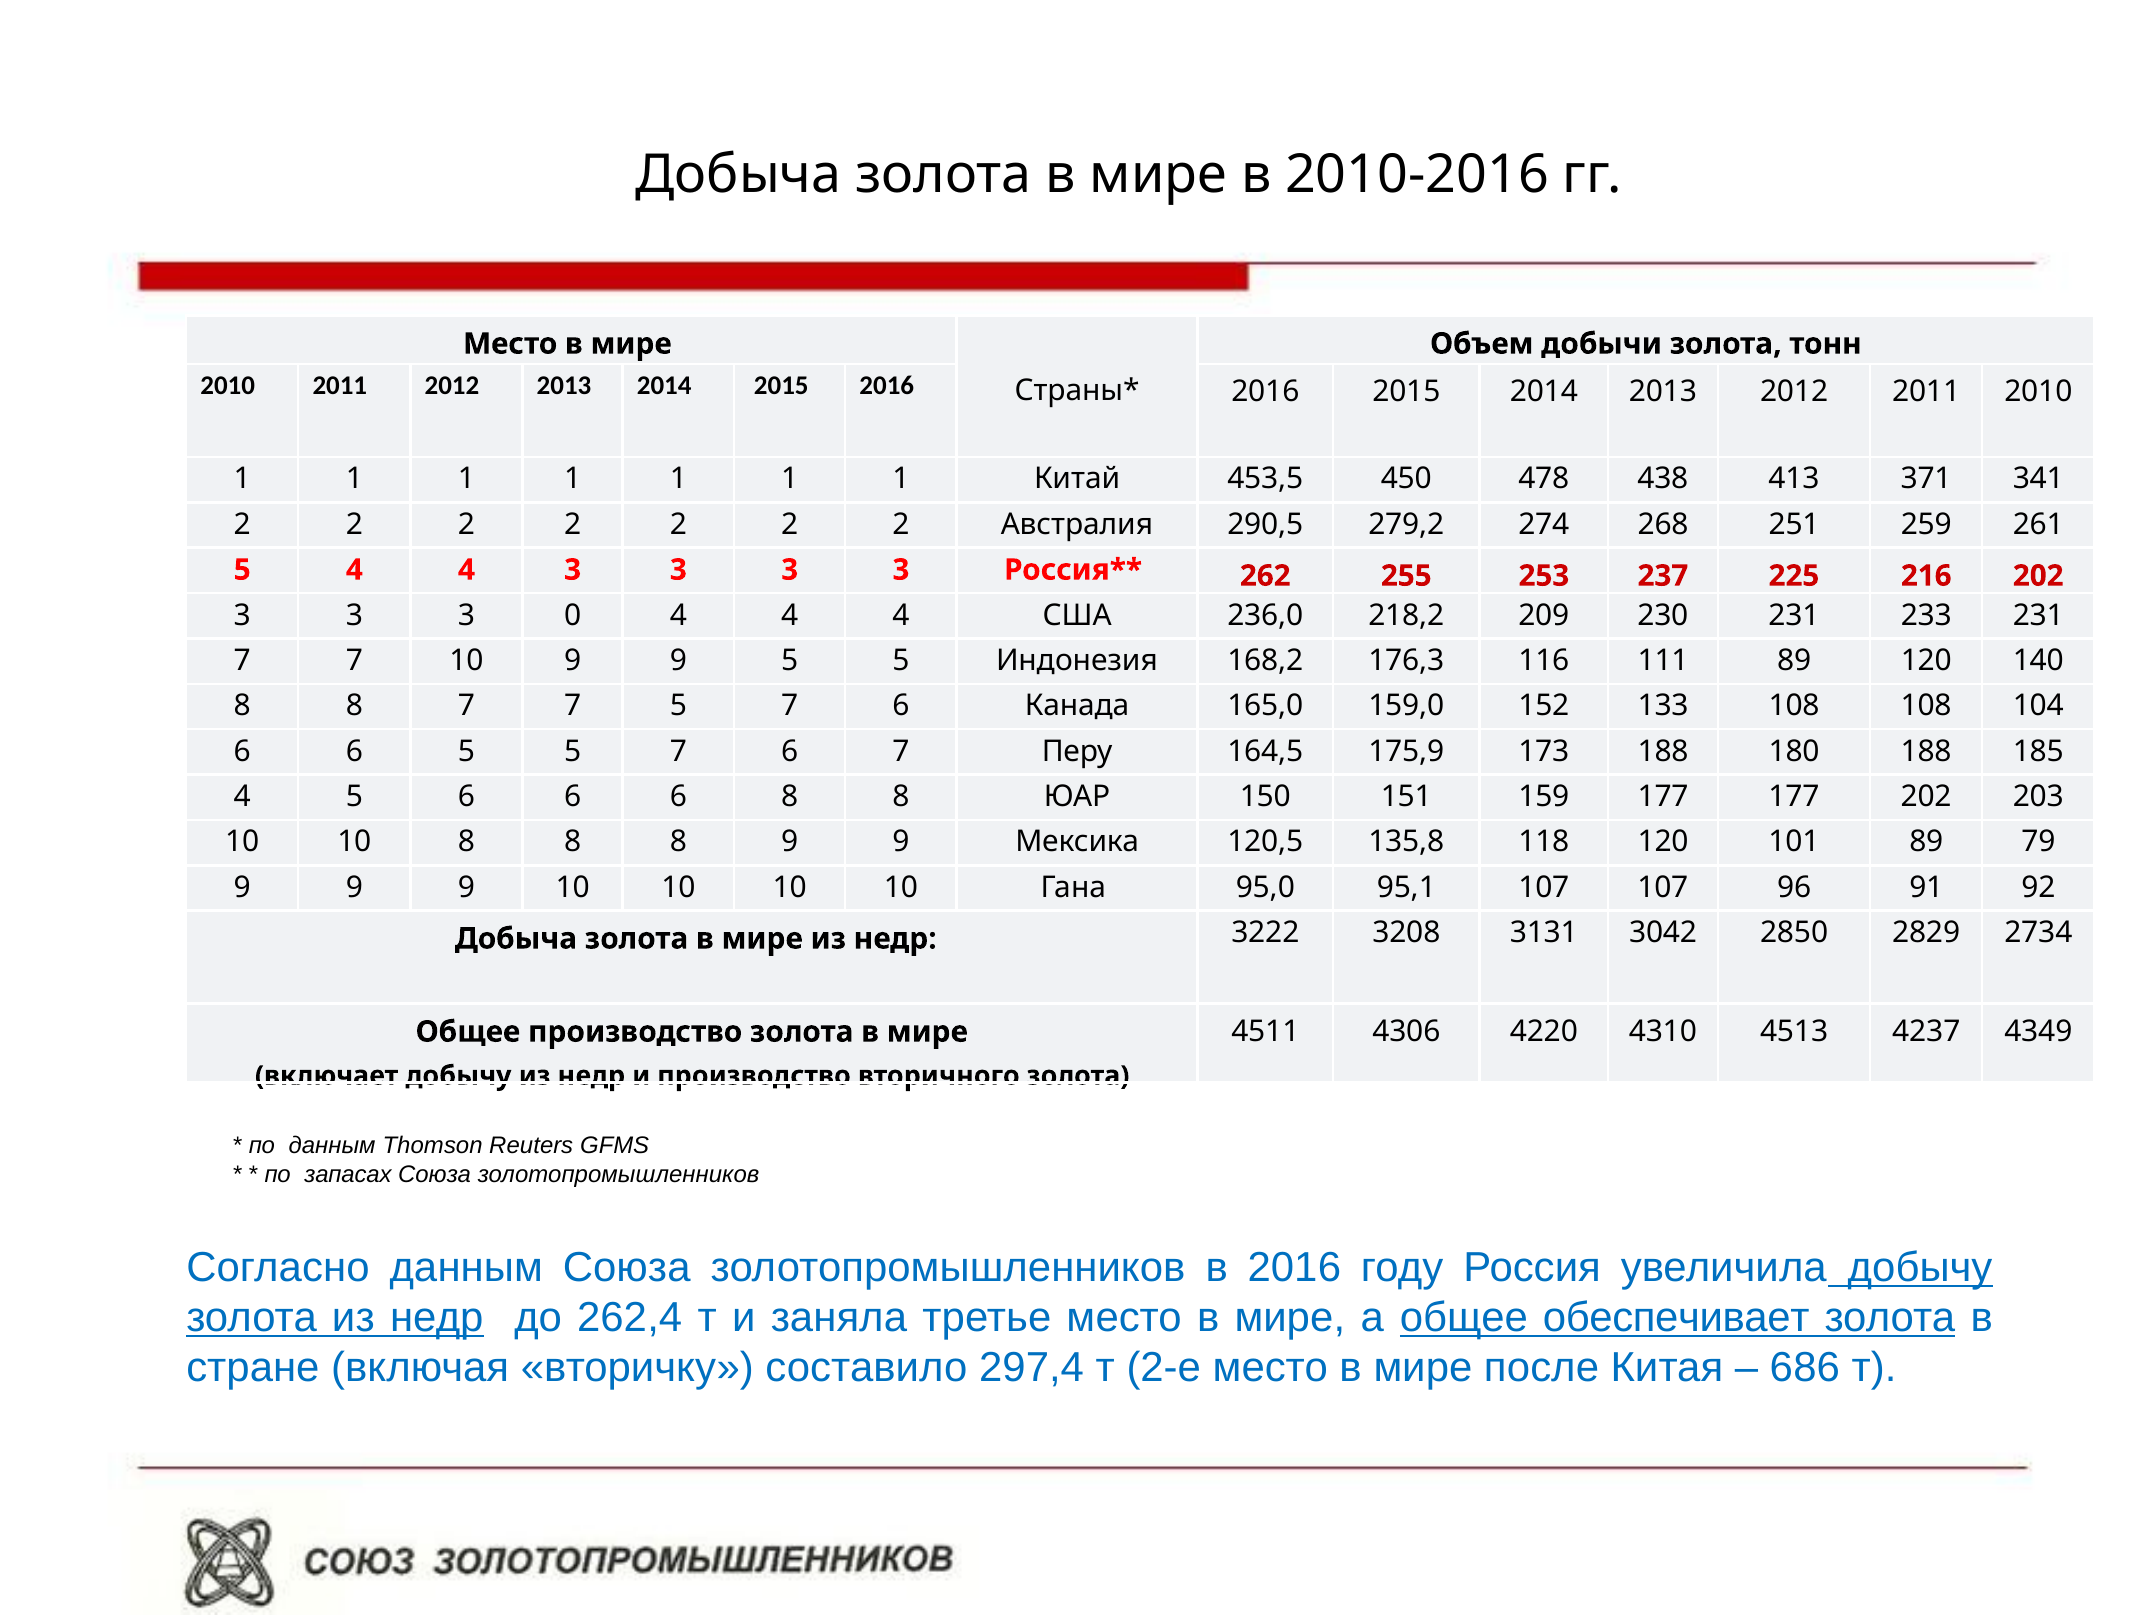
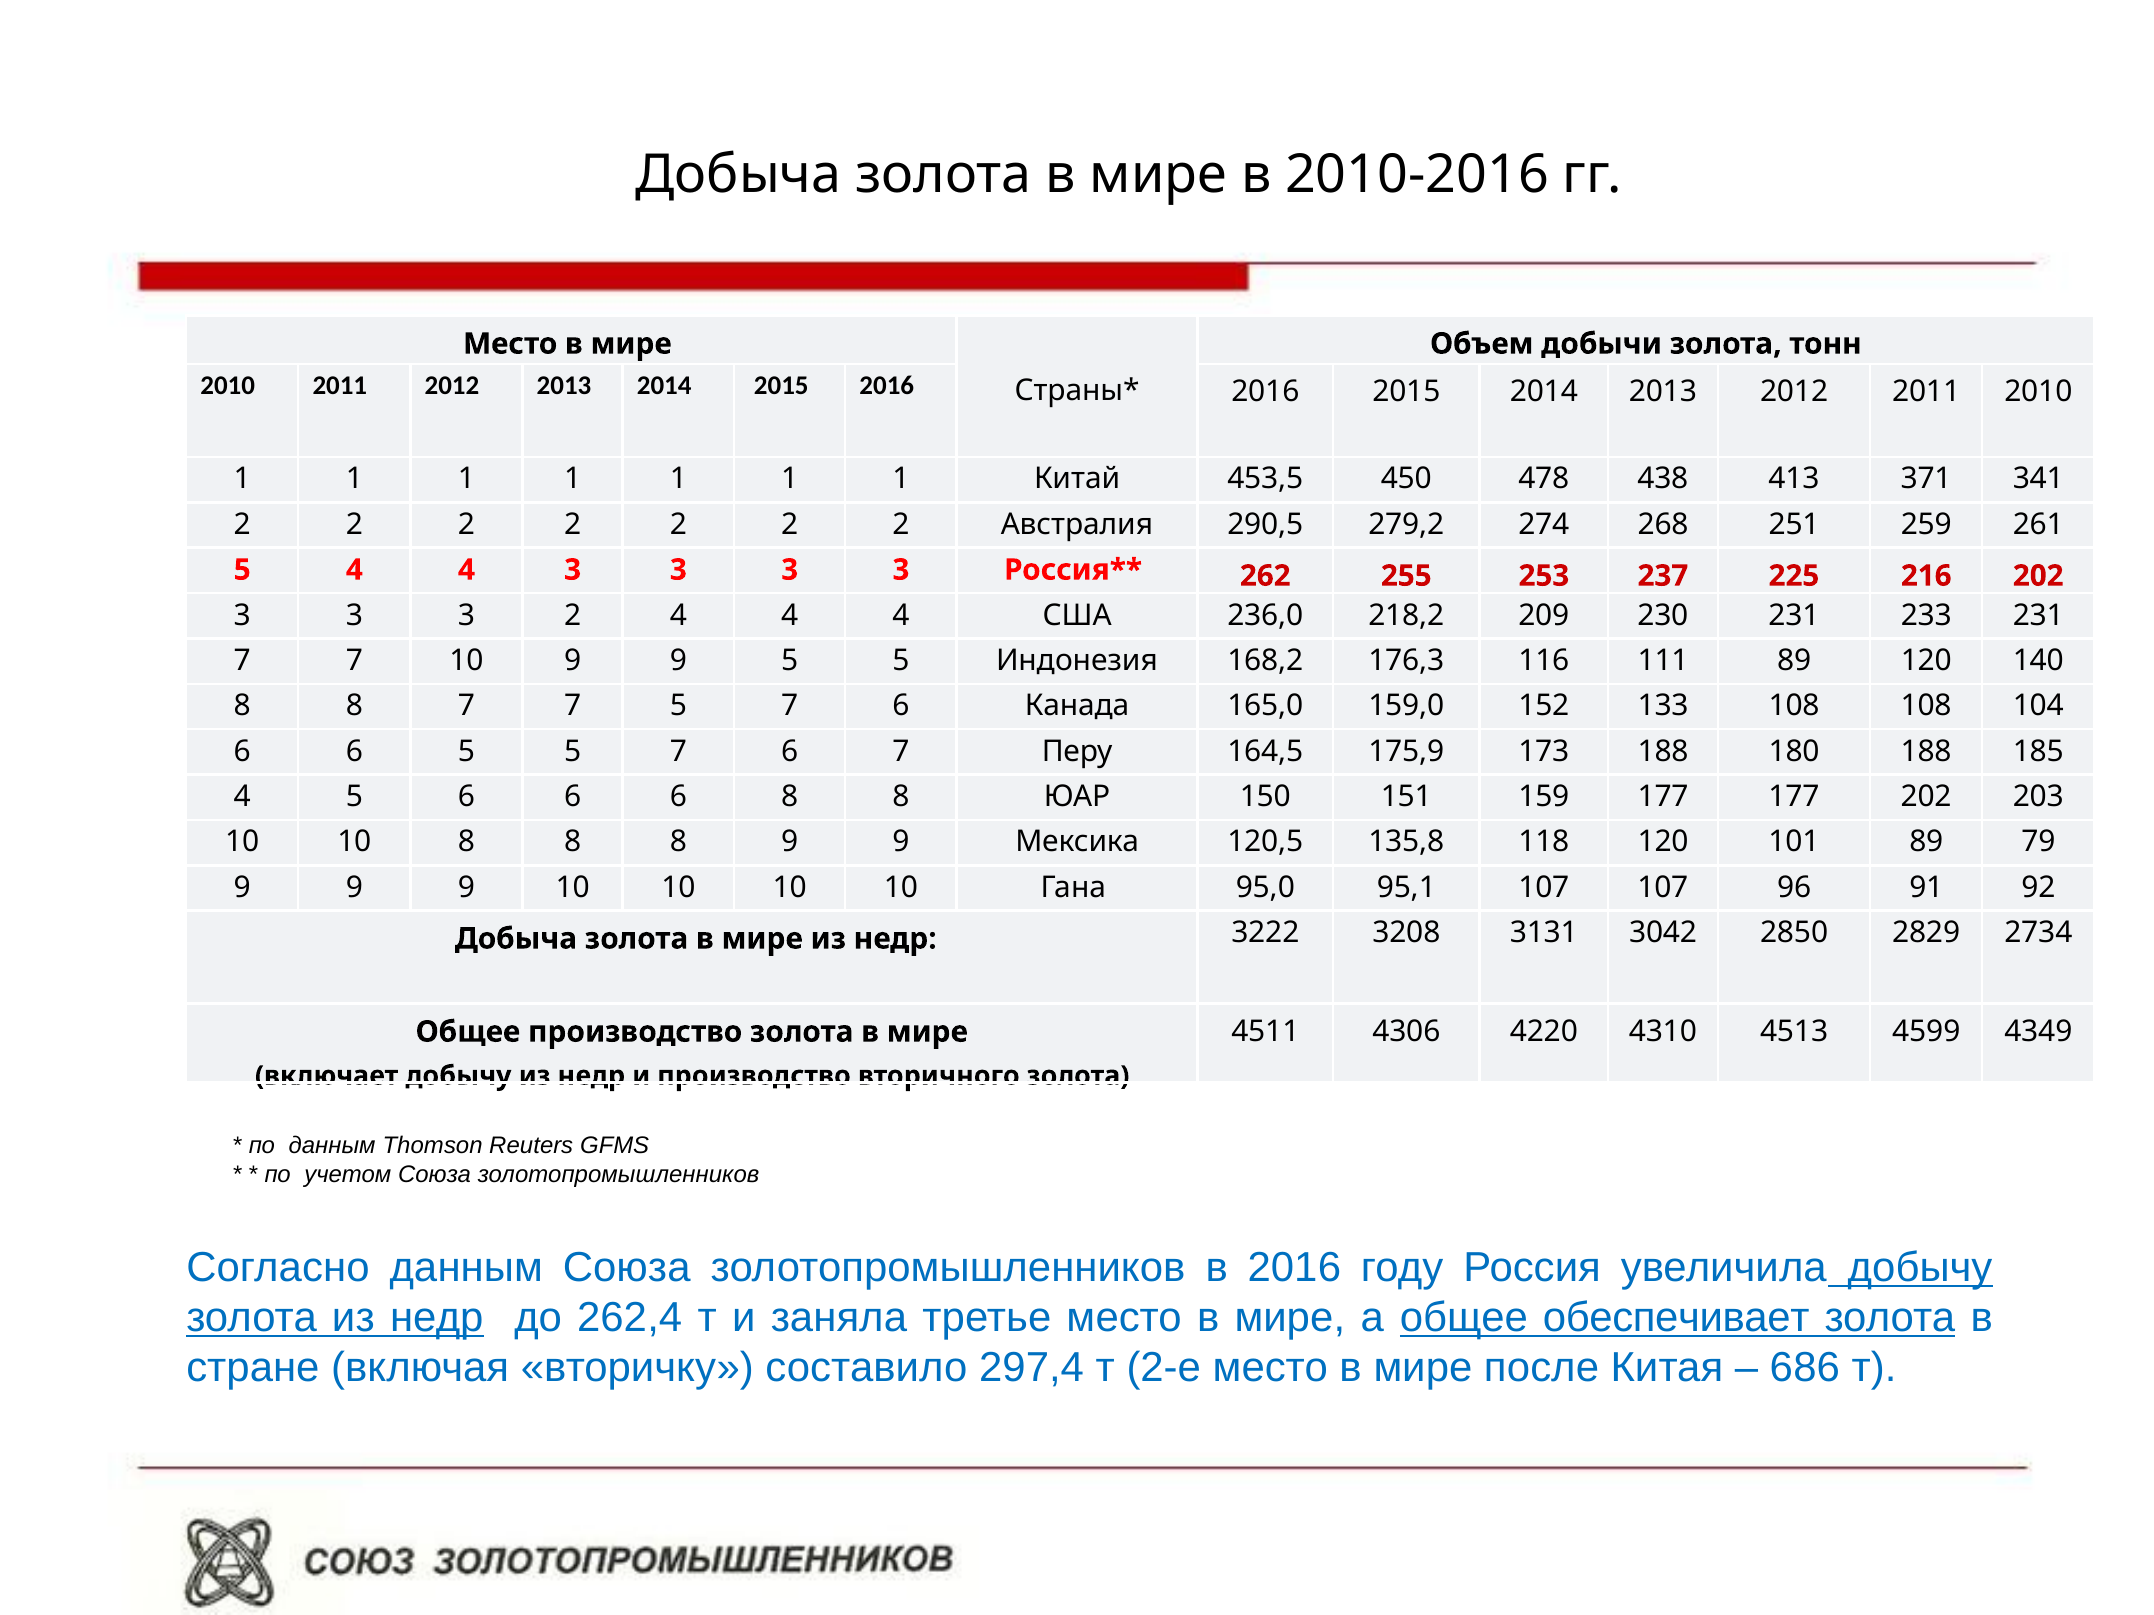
3 0: 0 -> 2 (573, 615)
4237: 4237 -> 4599 (1926, 1032)
запасах: запасах -> учетом (348, 1175)
